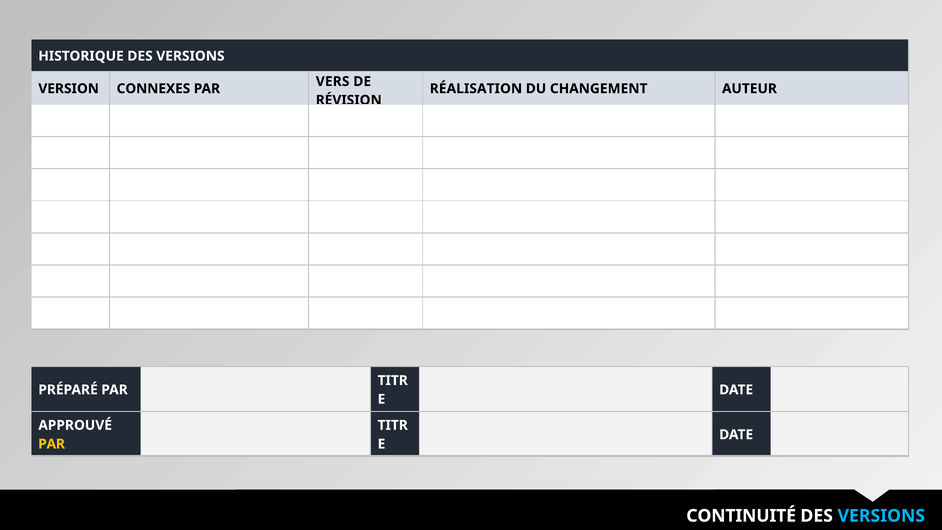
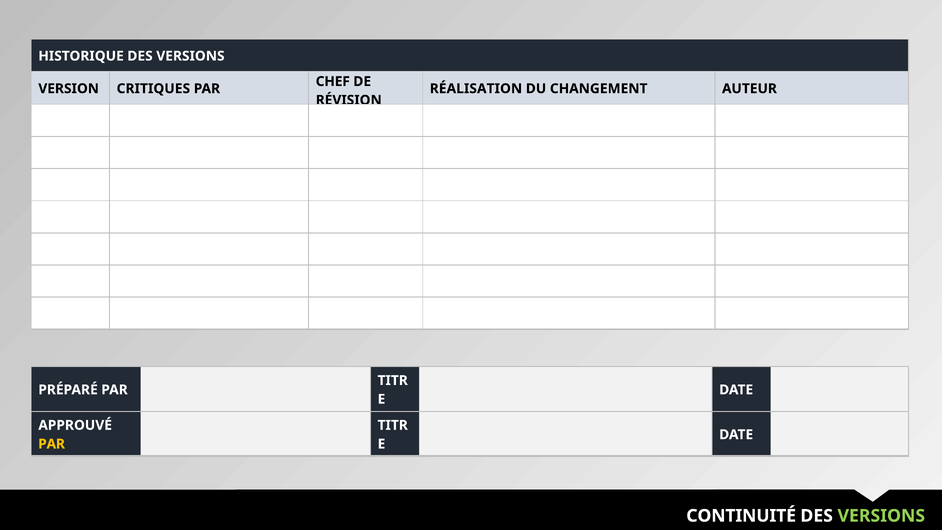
VERS: VERS -> CHEF (333, 81)
CONNEXES: CONNEXES -> CRITIQUES (153, 89)
VERSIONS colour: light blue -> light green (881, 516)
